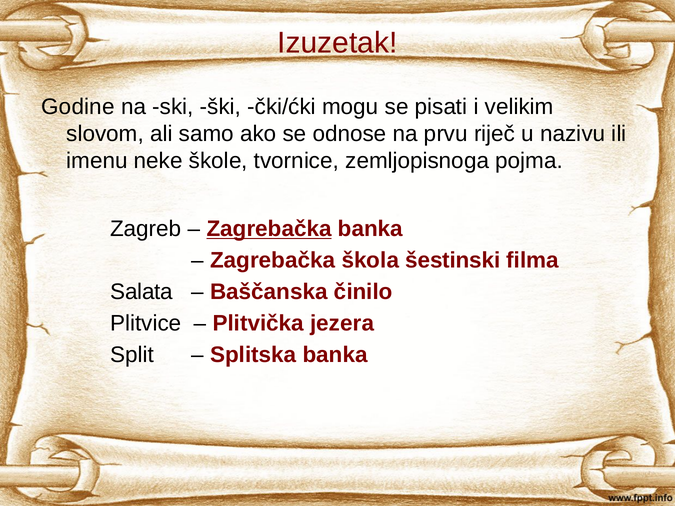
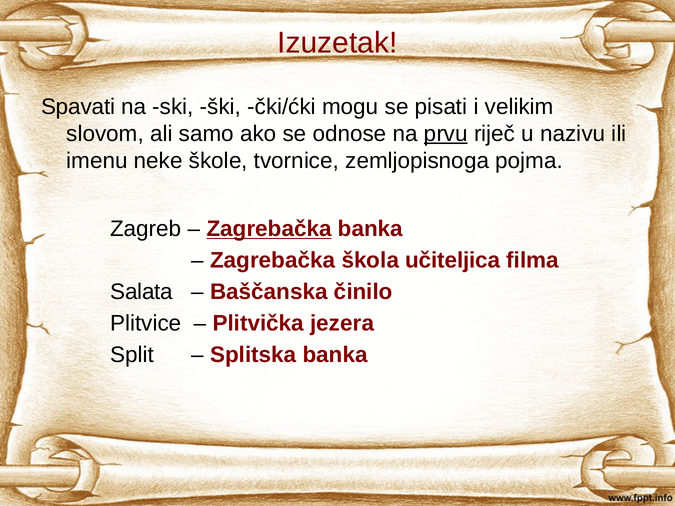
Godine: Godine -> Spavati (78, 107)
prvu underline: none -> present (446, 134)
šestinski: šestinski -> učiteljica (453, 260)
